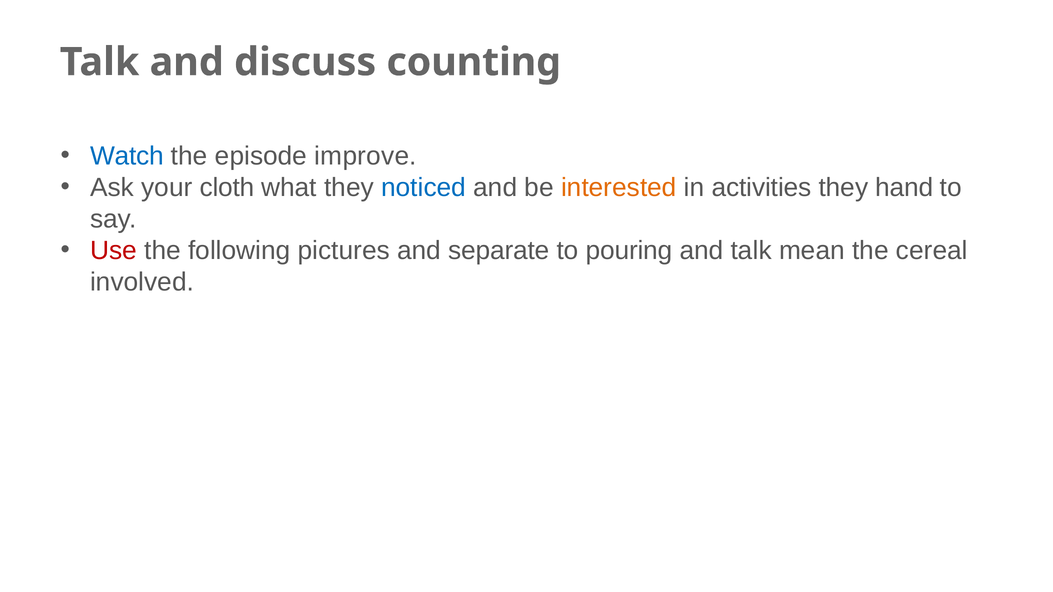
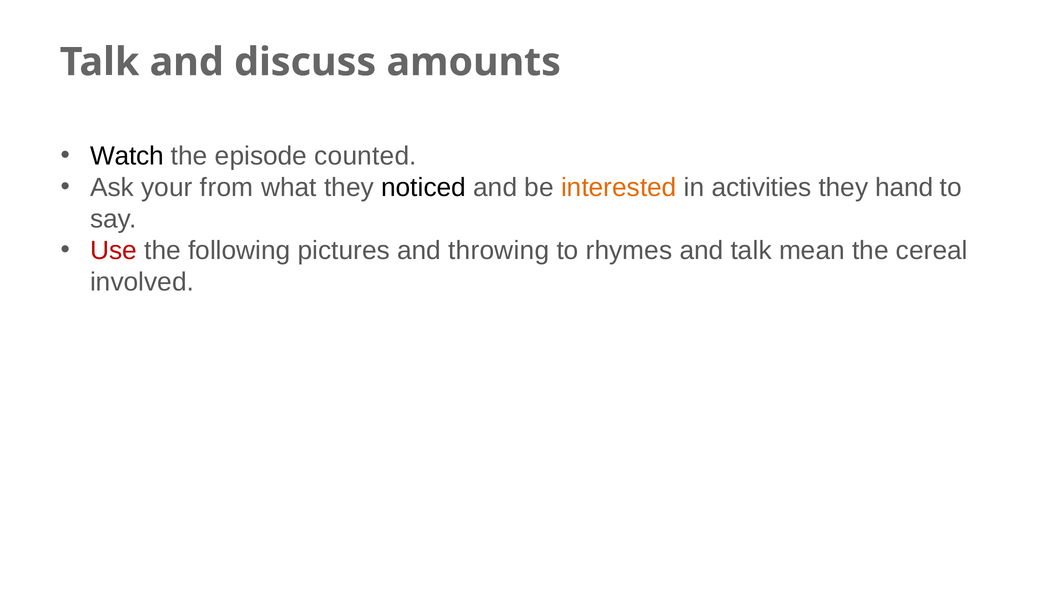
counting: counting -> amounts (474, 62)
Watch colour: blue -> black (127, 156)
improve: improve -> counted (366, 156)
cloth: cloth -> from (227, 188)
noticed colour: blue -> black (424, 188)
separate: separate -> throwing (499, 251)
pouring: pouring -> rhymes (629, 251)
